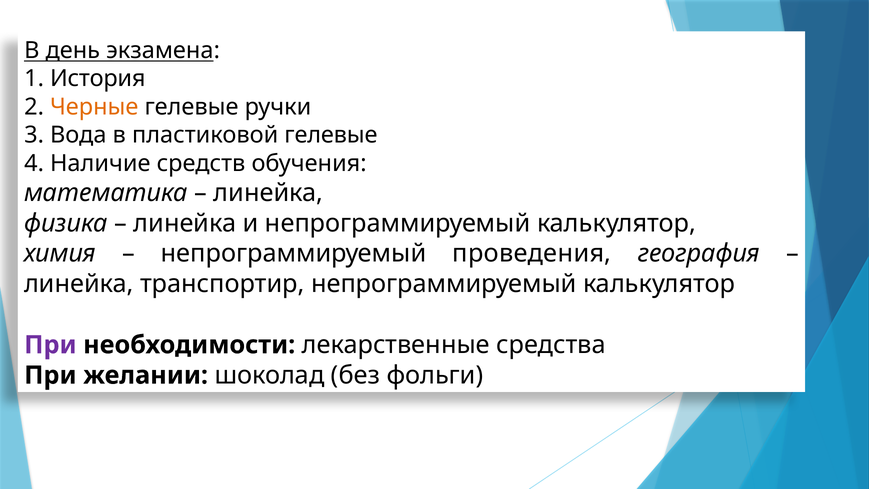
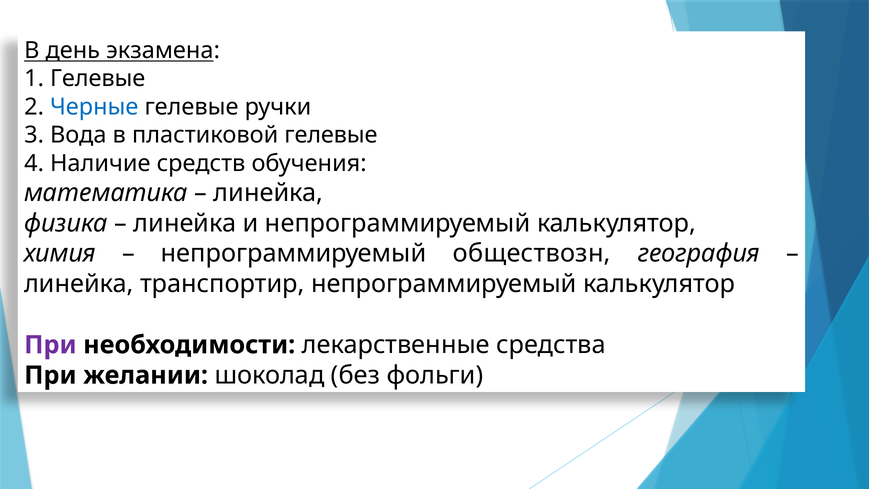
1 История: История -> Гелевые (98, 79)
Черные colour: orange -> blue (94, 107)
проведения: проведения -> обществозн (532, 253)
